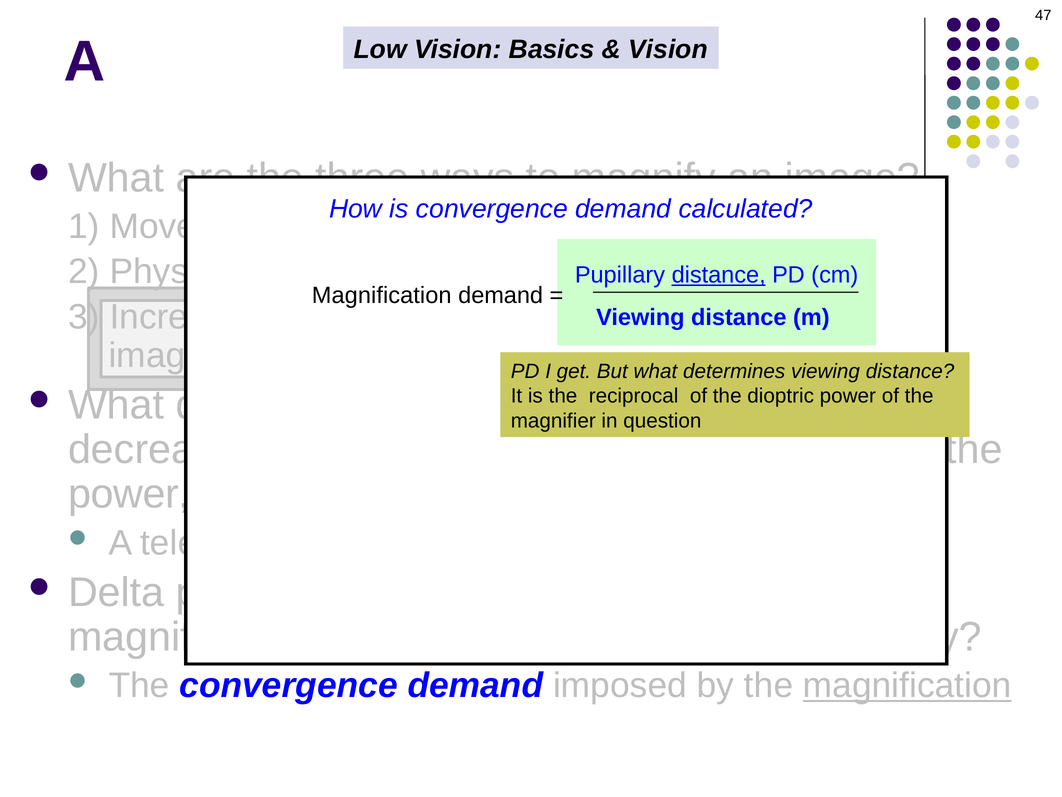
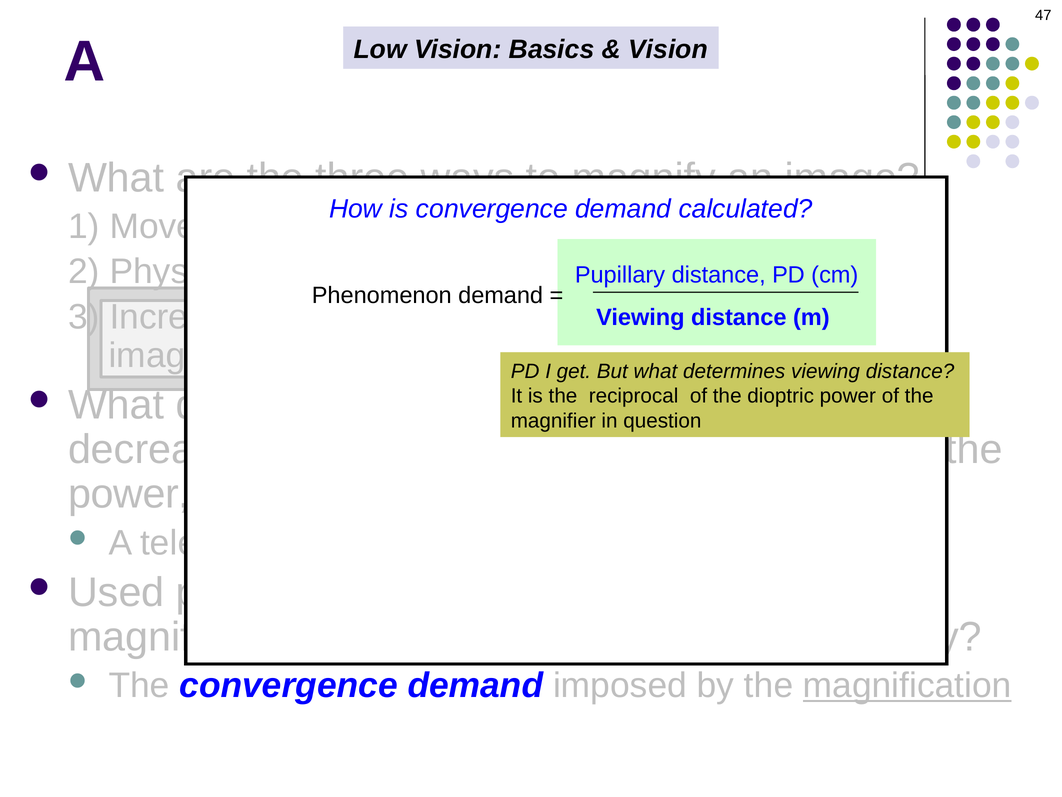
distance underline: present -> none (719, 275)
Magnification: Magnification -> Phenomenon (382, 295)
Delta: Delta -> Used (116, 592)
